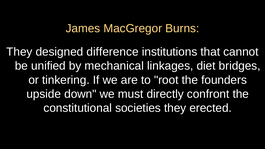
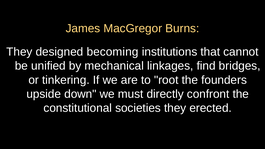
difference: difference -> becoming (113, 52)
diet: diet -> find (206, 66)
